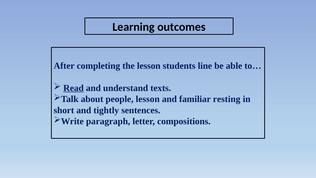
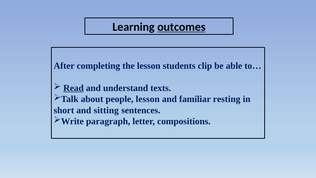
outcomes underline: none -> present (181, 27)
line: line -> clip (205, 66)
tightly: tightly -> sitting (106, 110)
